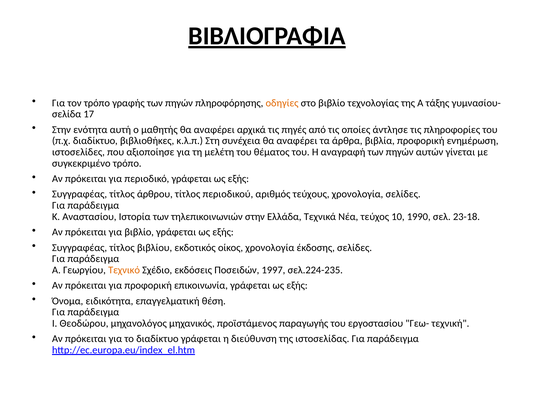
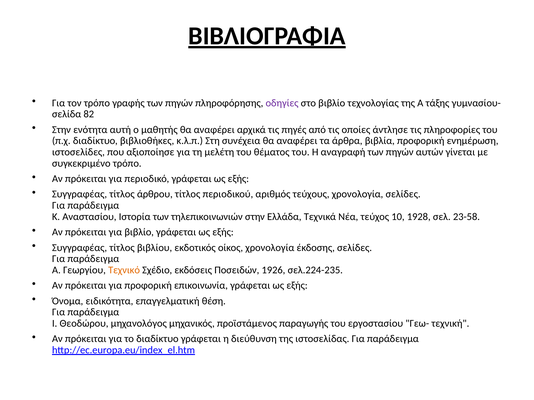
οδηγίες colour: orange -> purple (282, 103)
17: 17 -> 82 (89, 114)
1990: 1990 -> 1928 (419, 217)
23-18: 23-18 -> 23-58 (466, 217)
1997: 1997 -> 1926 (273, 270)
